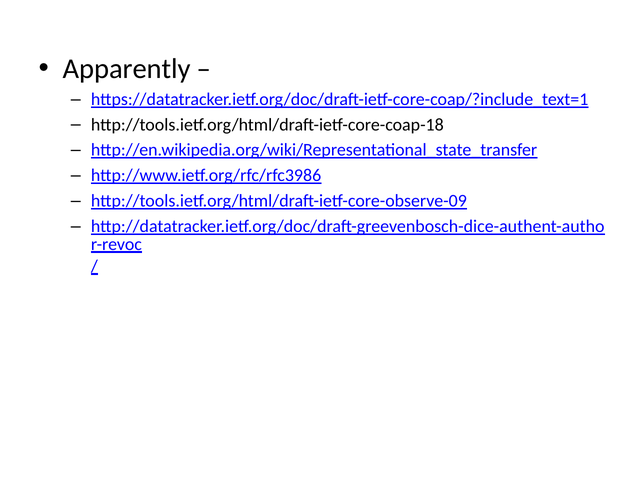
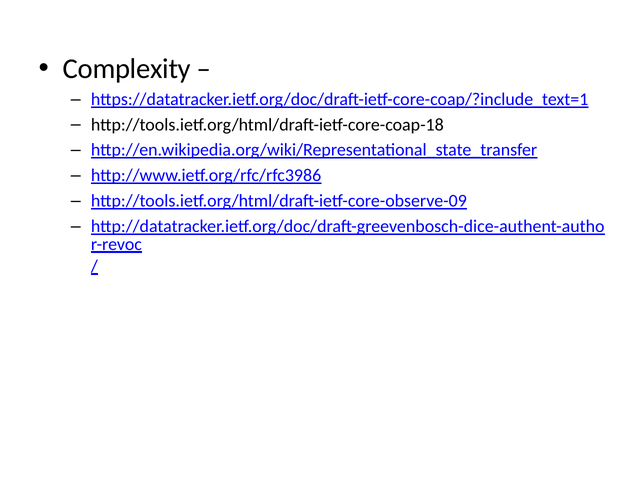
Apparently: Apparently -> Complexity (127, 69)
